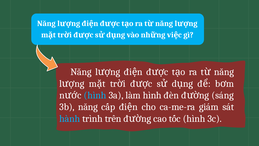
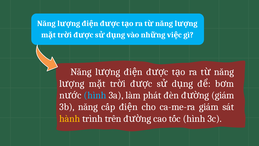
làm hình: hình -> phát (152, 95)
sáng: sáng -> giám (223, 95)
hành colour: light blue -> yellow (70, 118)
